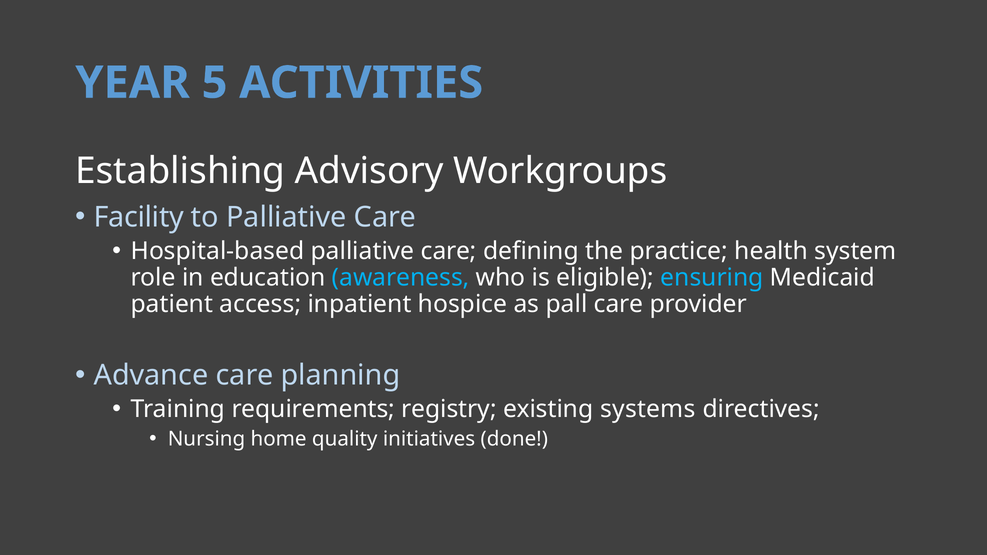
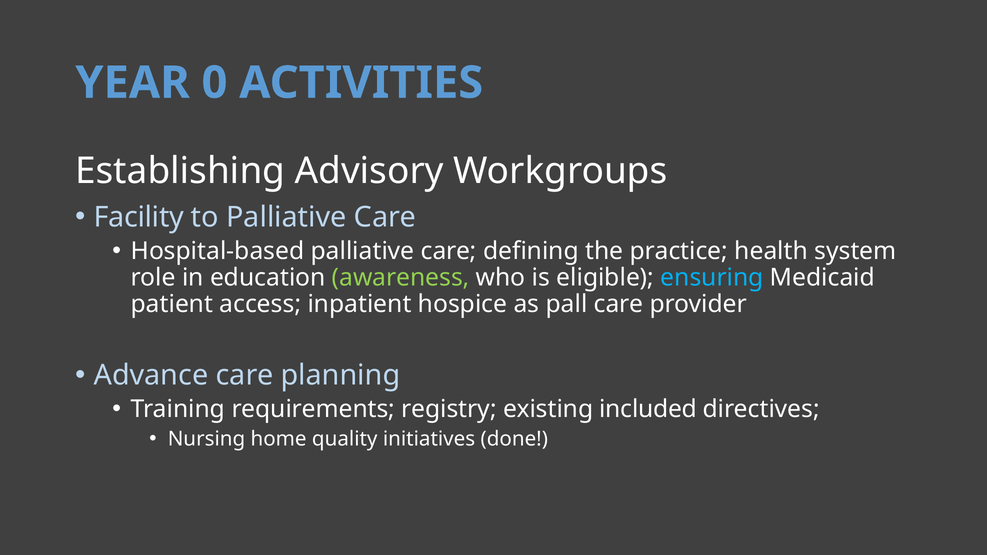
5: 5 -> 0 (215, 83)
awareness colour: light blue -> light green (401, 278)
systems: systems -> included (648, 409)
